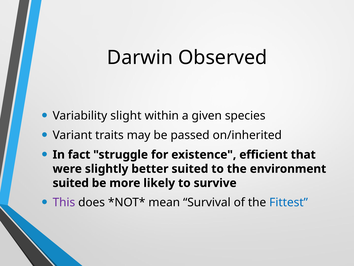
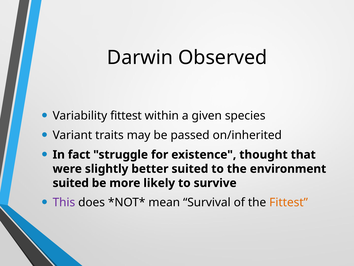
Variability slight: slight -> fittest (126, 115)
efficient: efficient -> thought (263, 154)
Fittest colour: blue -> orange (289, 202)
